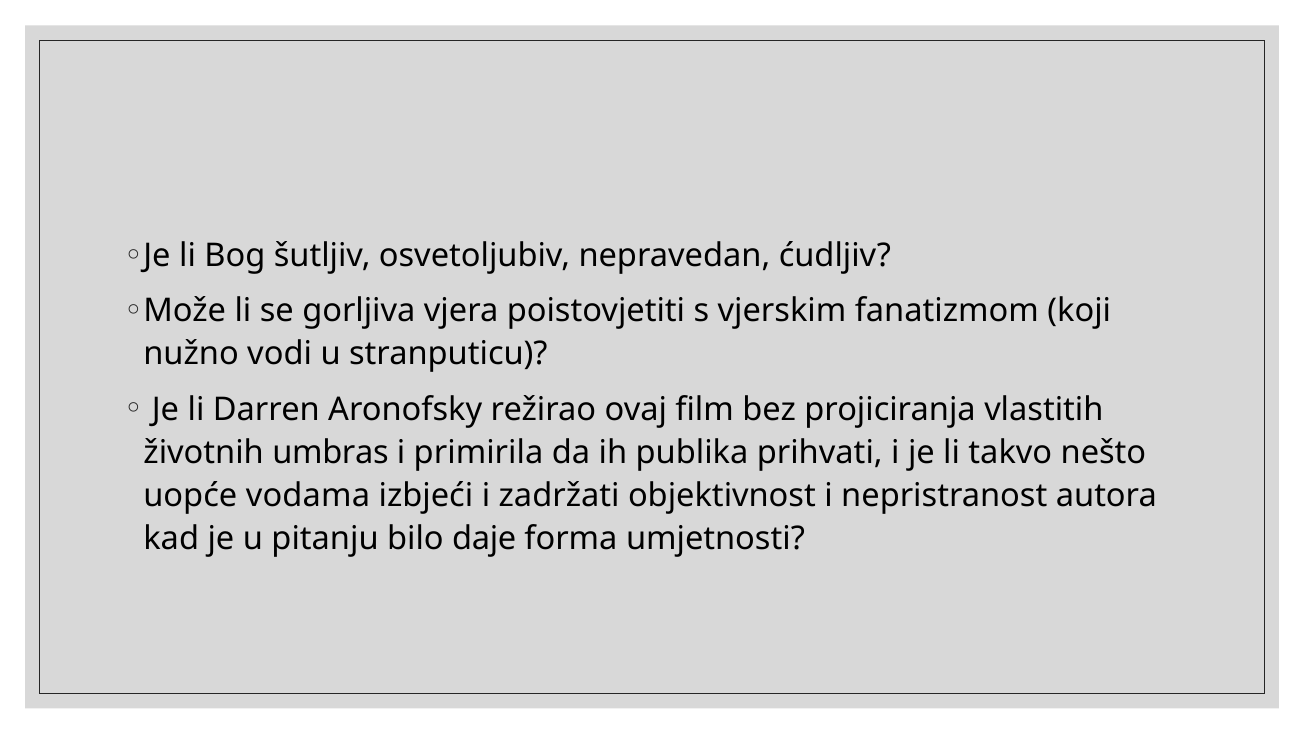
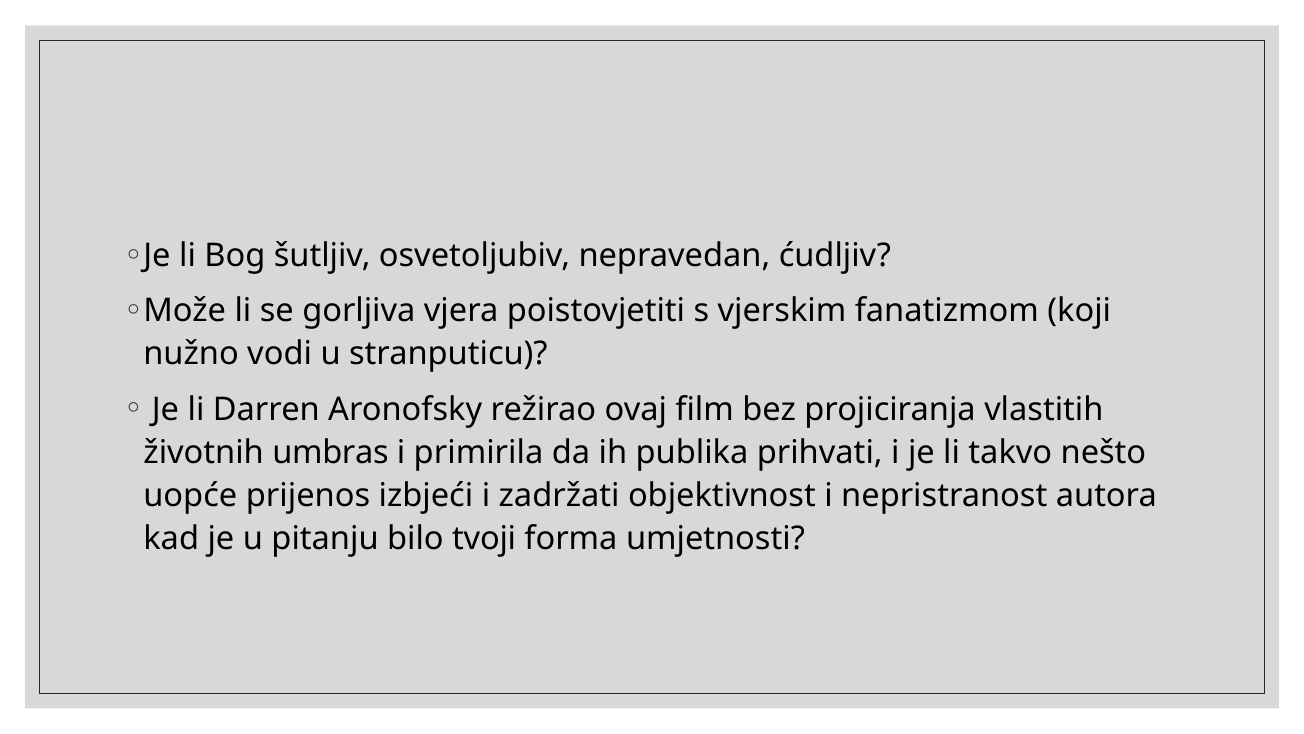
vodama: vodama -> prijenos (308, 495)
daje: daje -> tvoji (484, 538)
